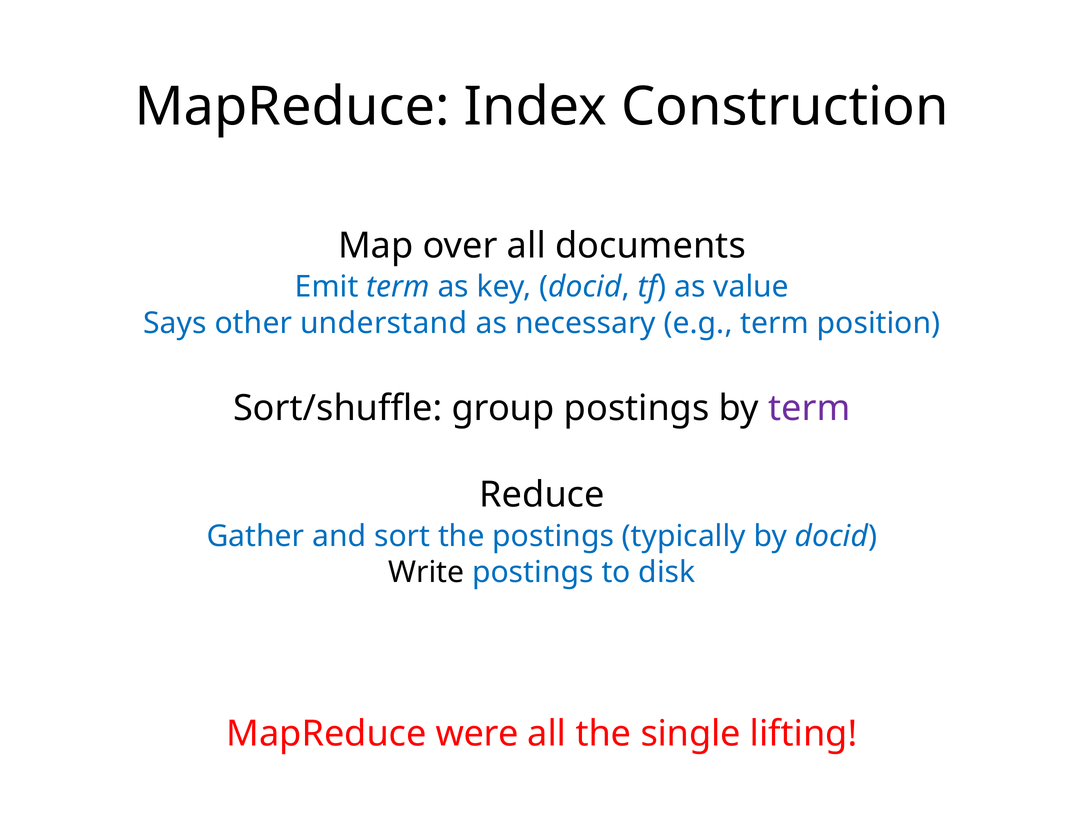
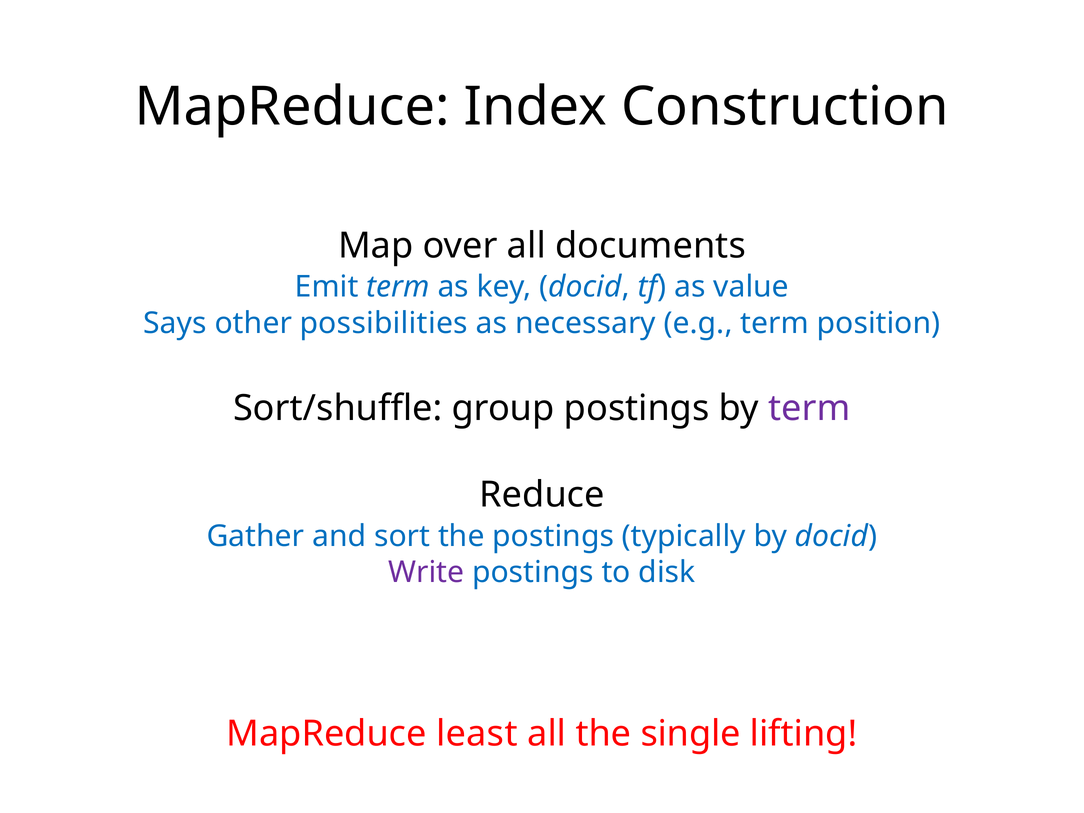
understand: understand -> possibilities (384, 323)
Write colour: black -> purple (426, 572)
were: were -> least (477, 734)
